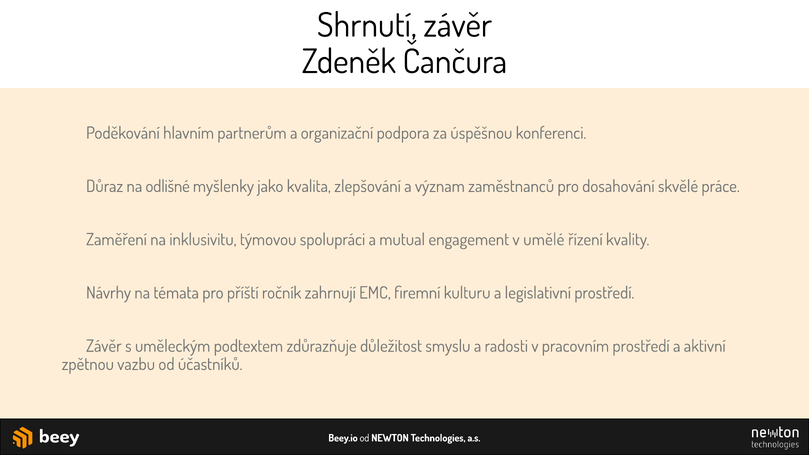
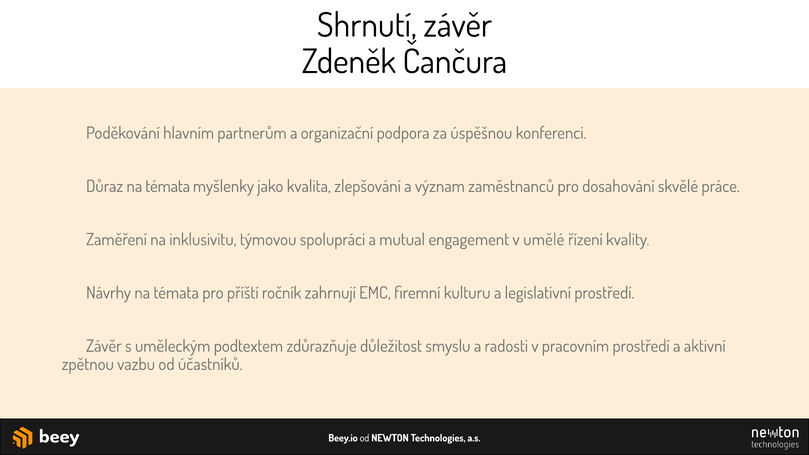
odlišné: odlišné -> témata (168, 186)
